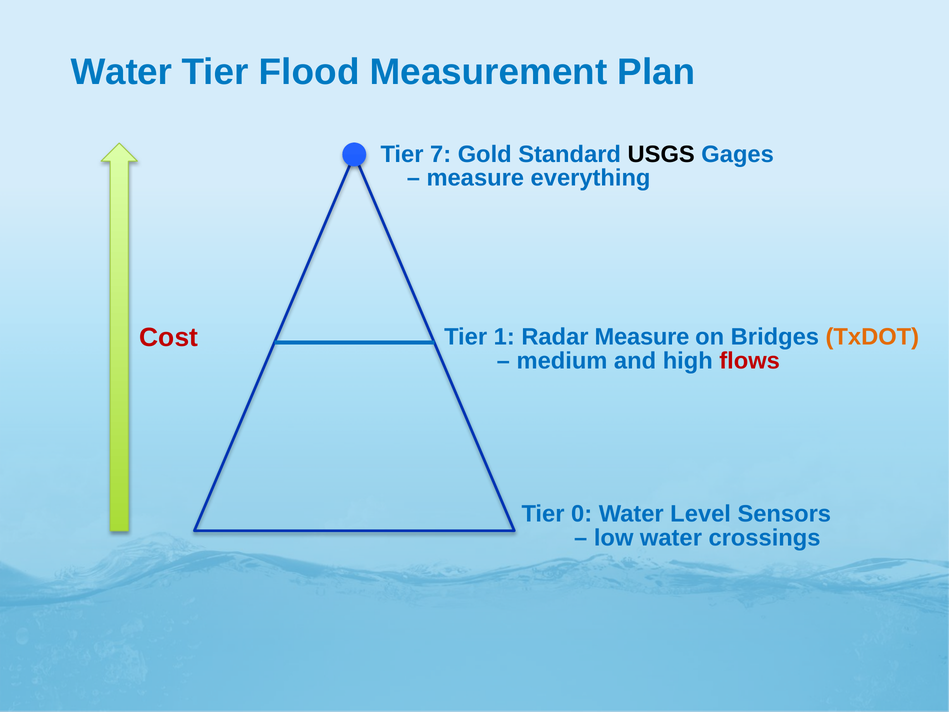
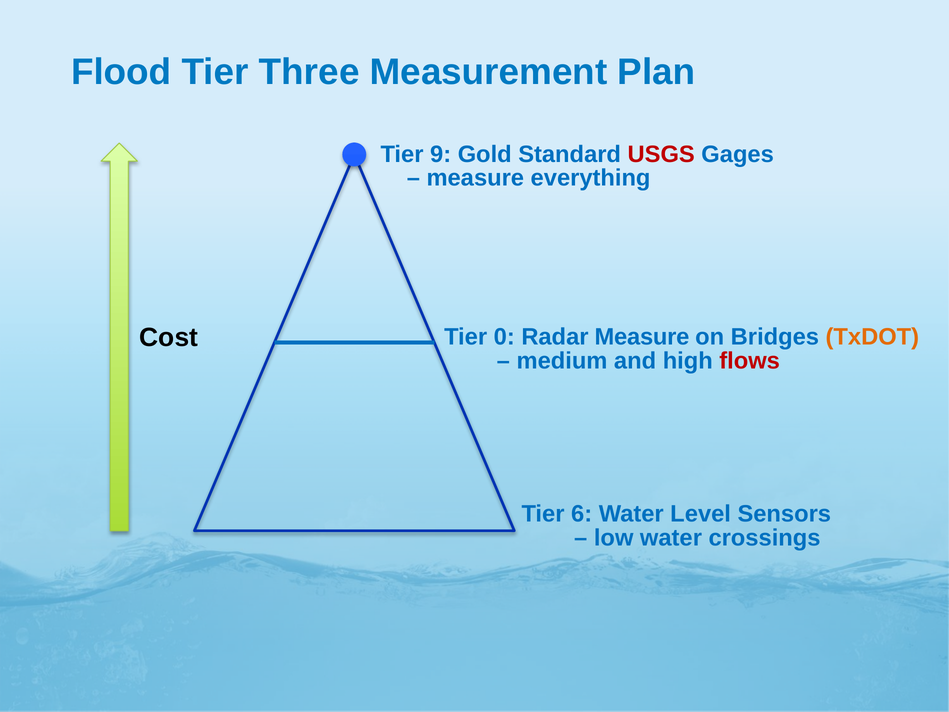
Water: Water -> Flood (121, 72)
Flood: Flood -> Three (309, 72)
7: 7 -> 9 (441, 154)
USGS colour: black -> red (661, 154)
Cost colour: red -> black (169, 337)
1: 1 -> 0 (504, 337)
0: 0 -> 6 (582, 514)
